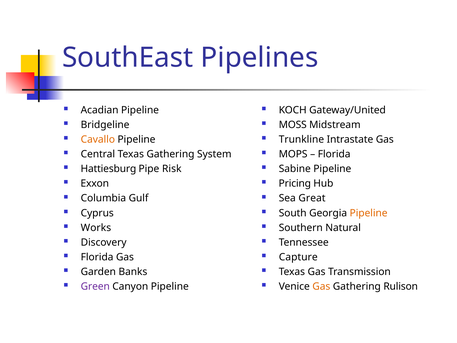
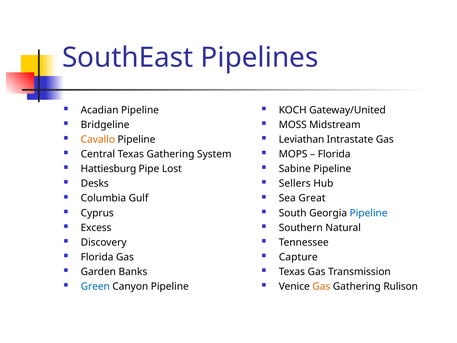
Trunkline: Trunkline -> Leviathan (301, 139)
Risk: Risk -> Lost (172, 169)
Exxon: Exxon -> Desks (95, 183)
Pricing: Pricing -> Sellers (295, 183)
Pipeline colour: orange -> blue (369, 213)
Works: Works -> Excess (96, 228)
Green colour: purple -> blue (95, 286)
